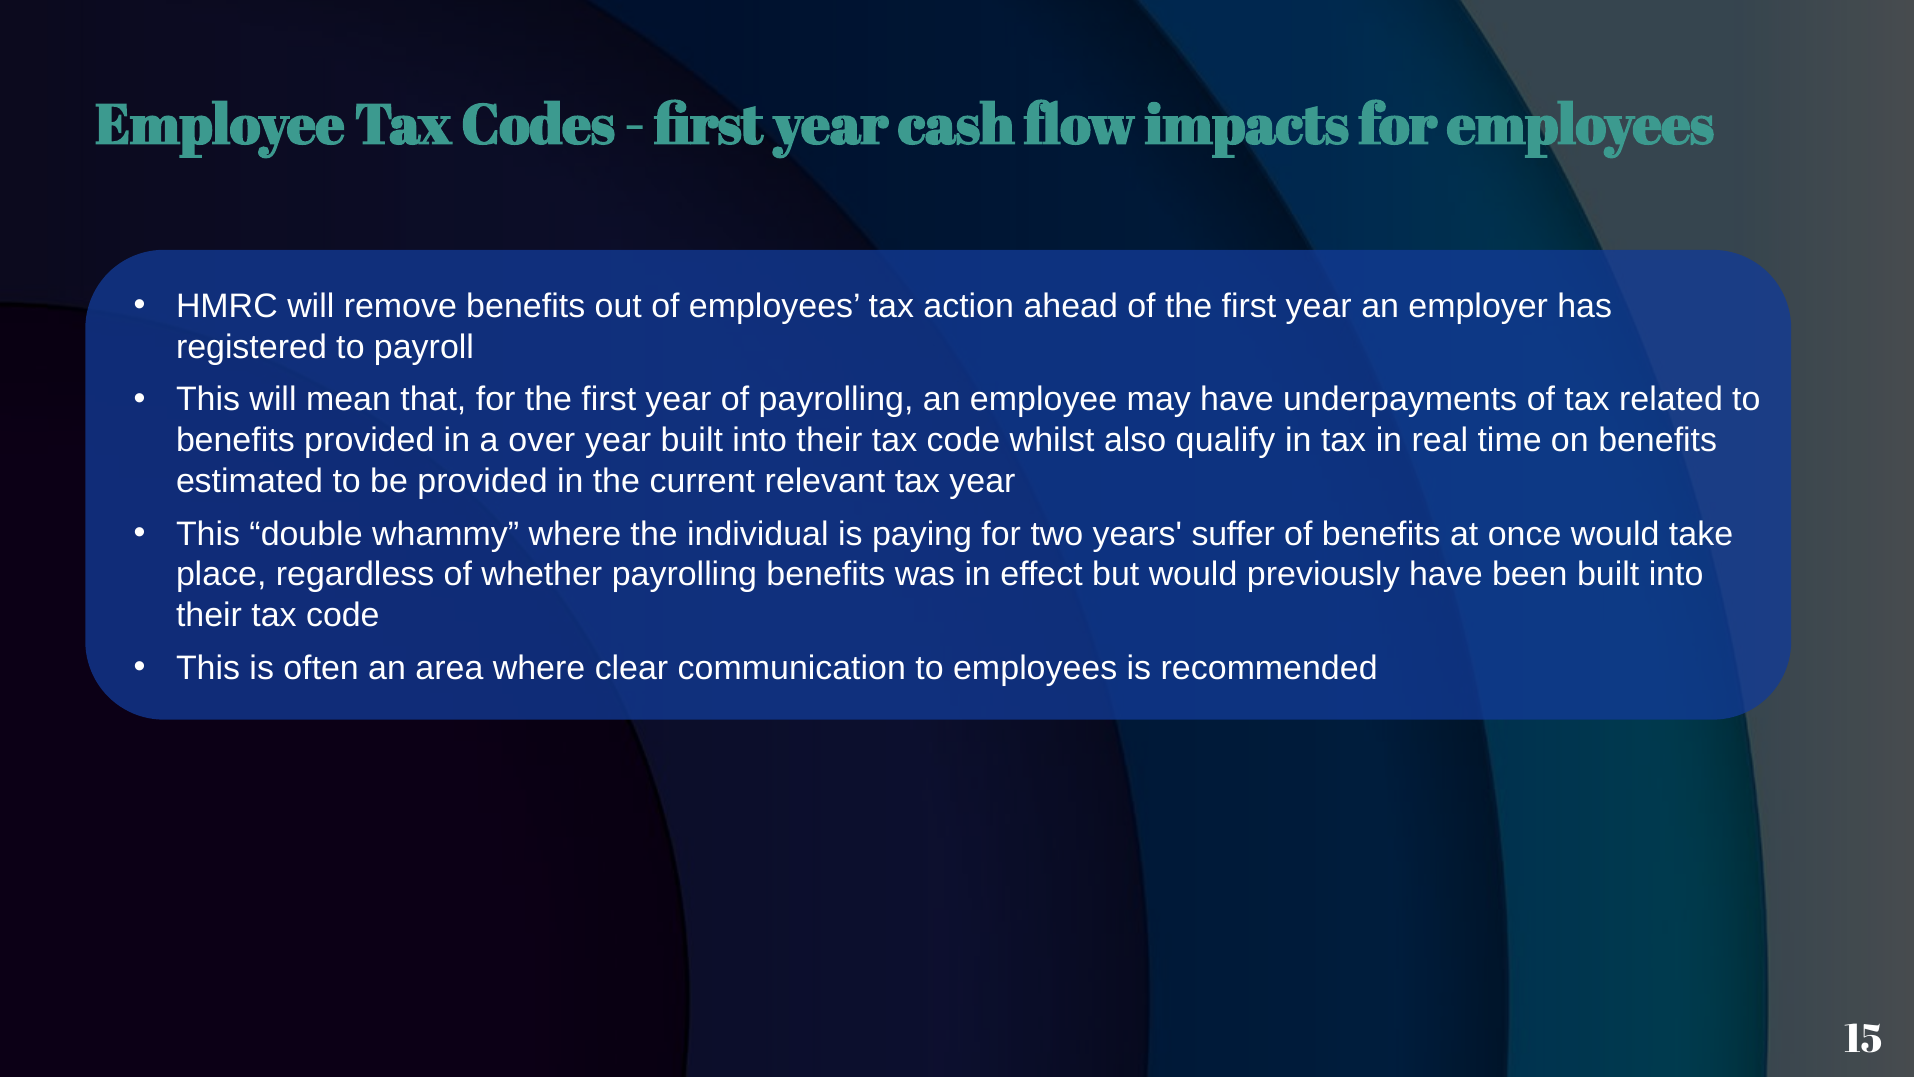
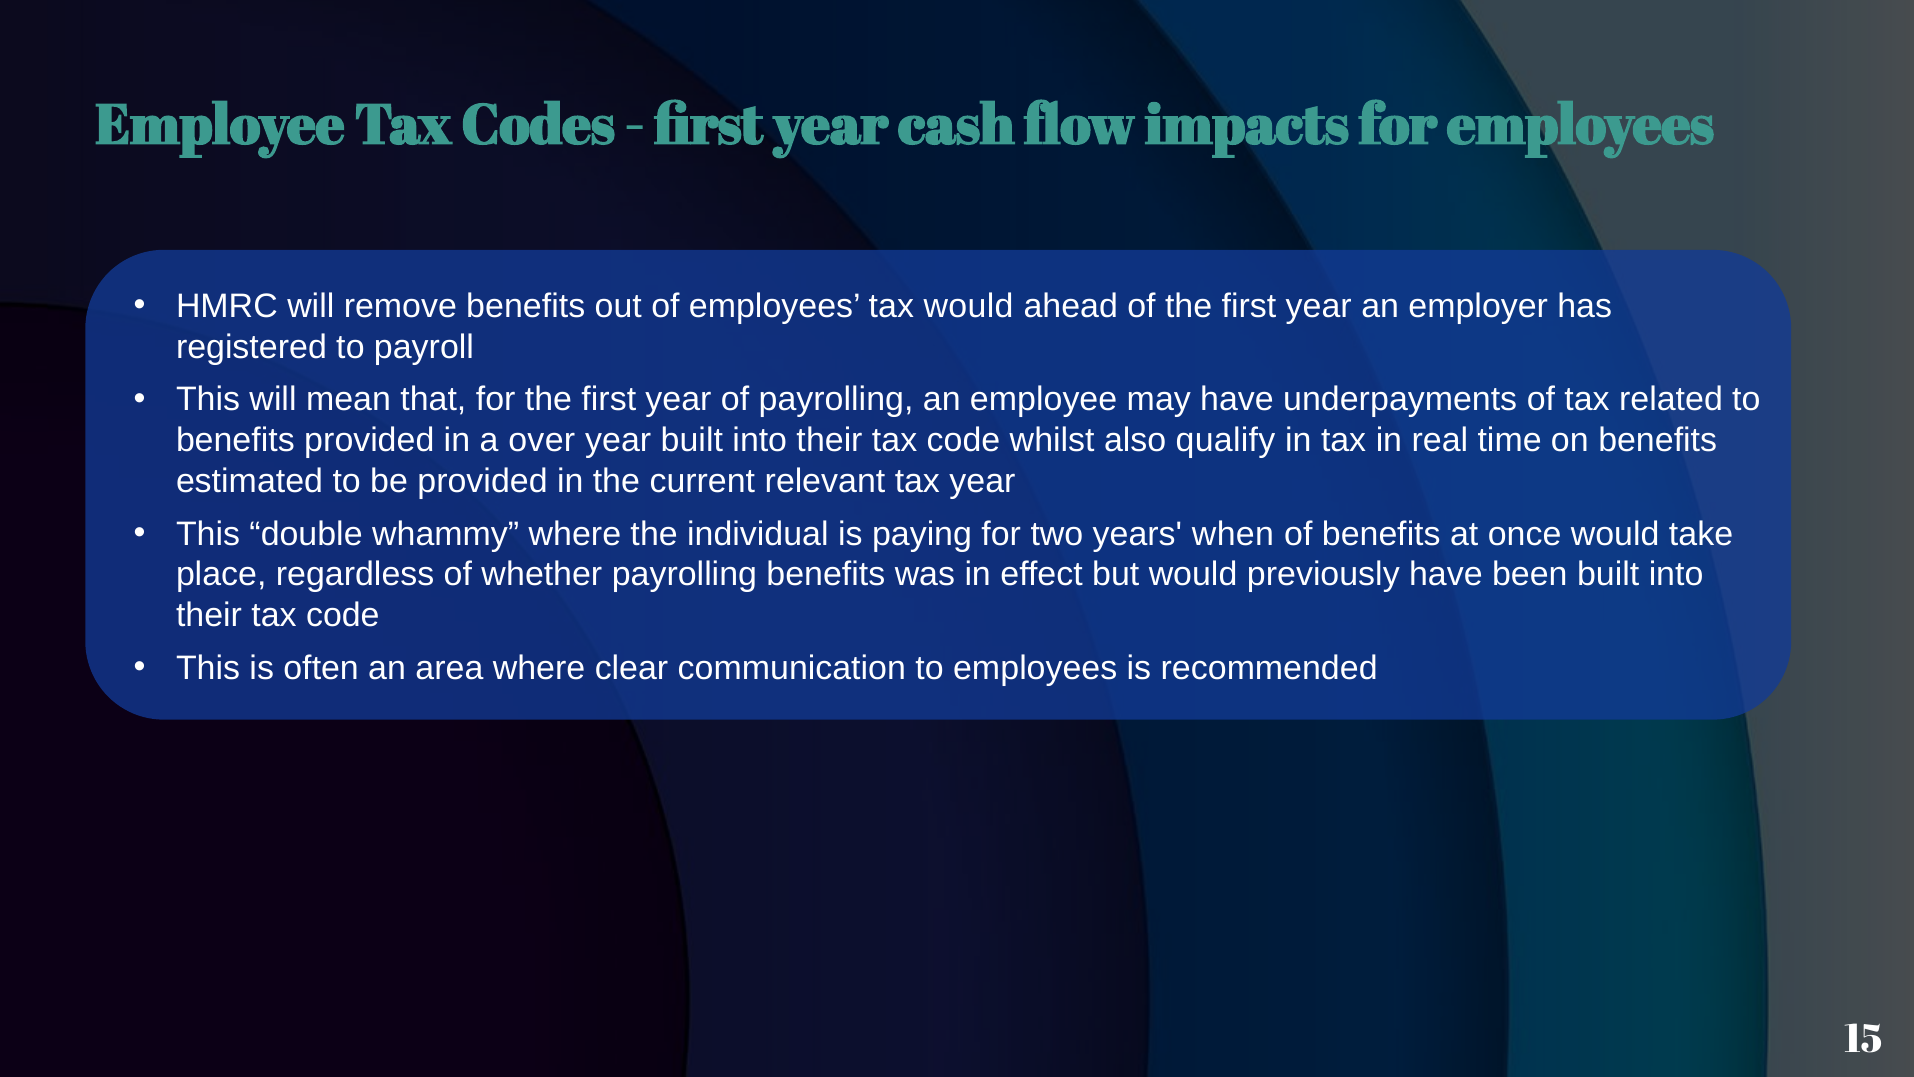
tax action: action -> would (969, 306)
suffer: suffer -> when (1233, 534)
